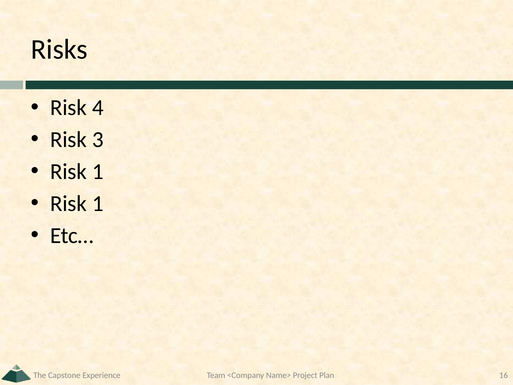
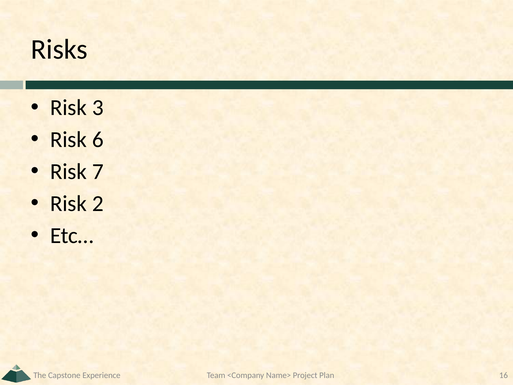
4: 4 -> 3 (98, 108)
3: 3 -> 6 (98, 140)
1: 1 -> 7 (98, 171)
1: 1 -> 2 (98, 203)
